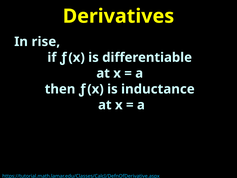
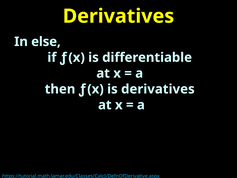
rise: rise -> else (46, 42)
is inductance: inductance -> derivatives (158, 89)
